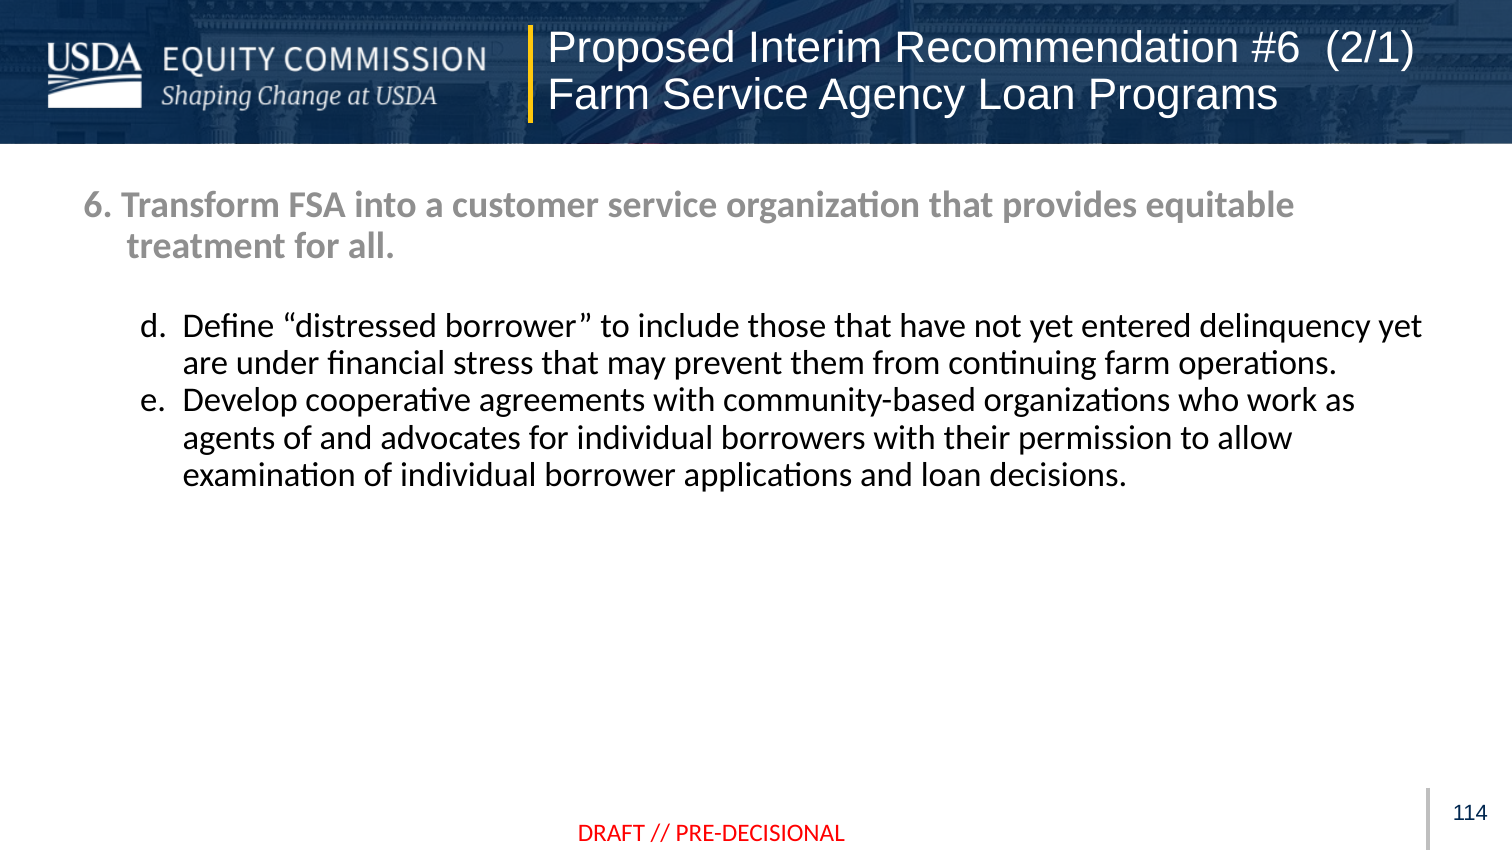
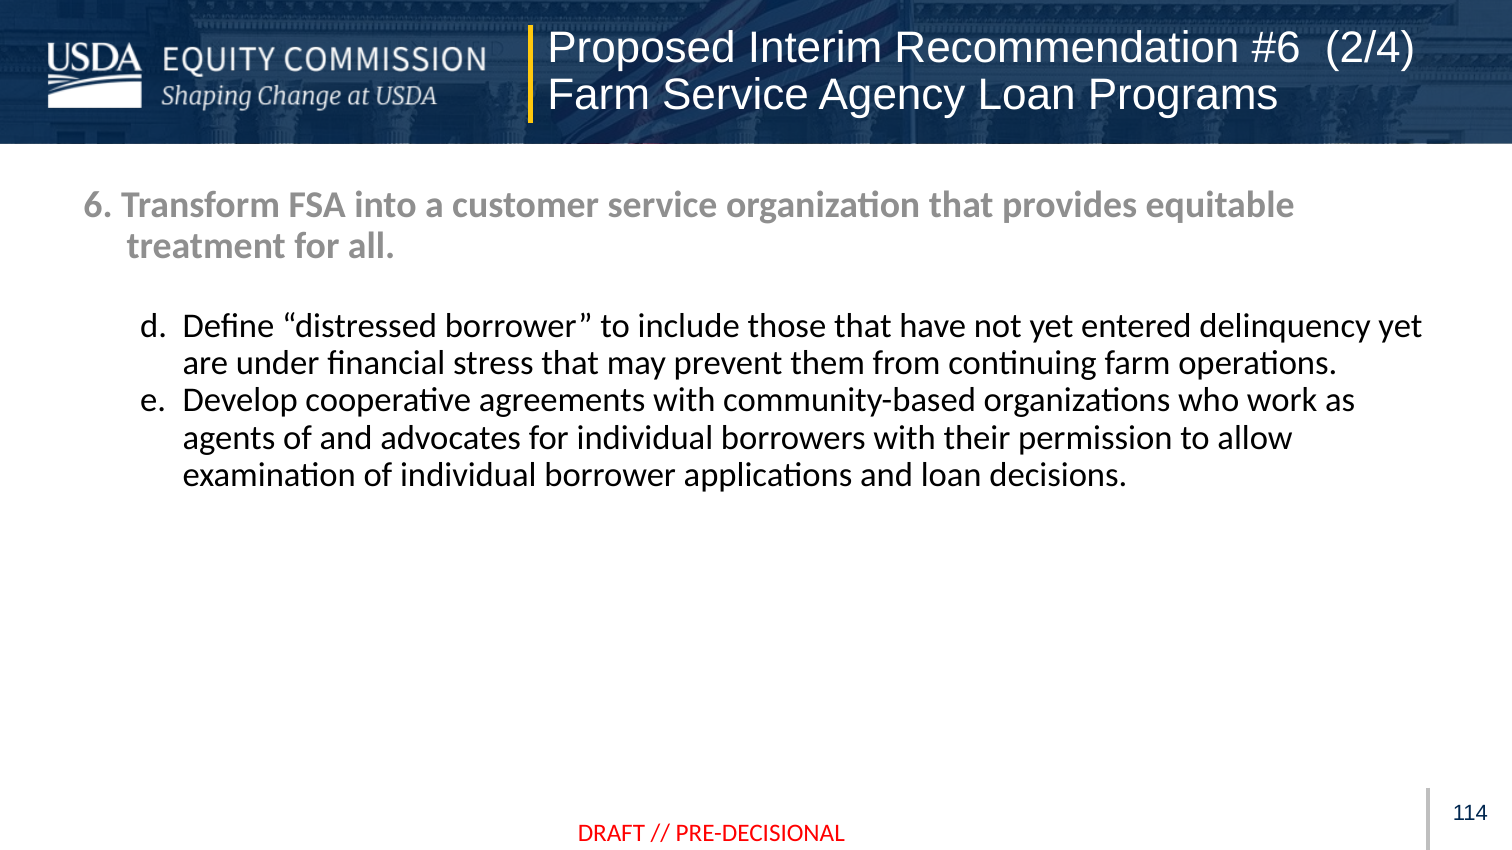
2/1: 2/1 -> 2/4 (1370, 48)
